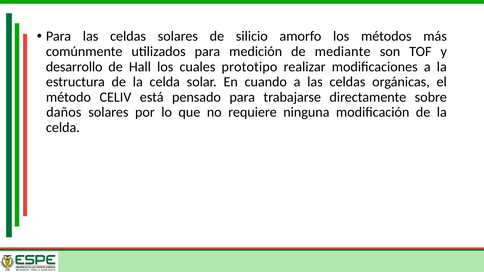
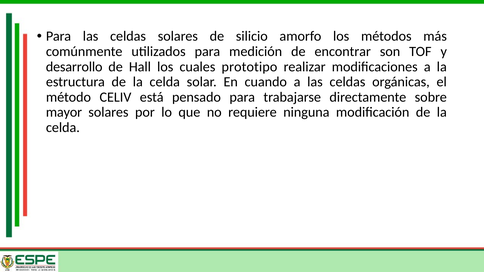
mediante: mediante -> encontrar (343, 52)
daños: daños -> mayor (64, 112)
